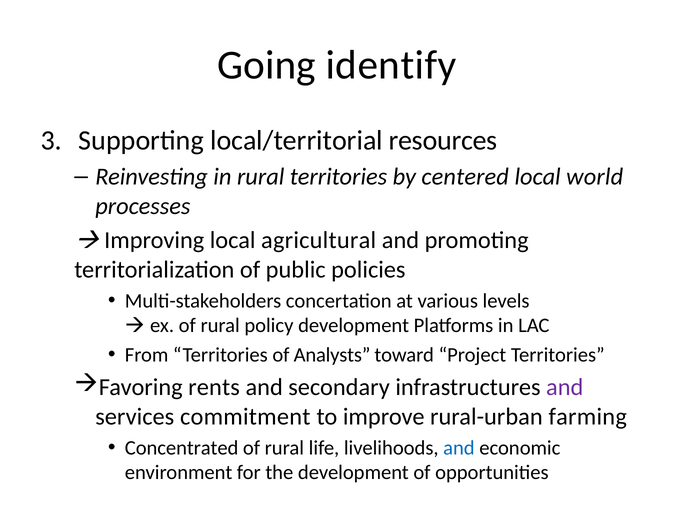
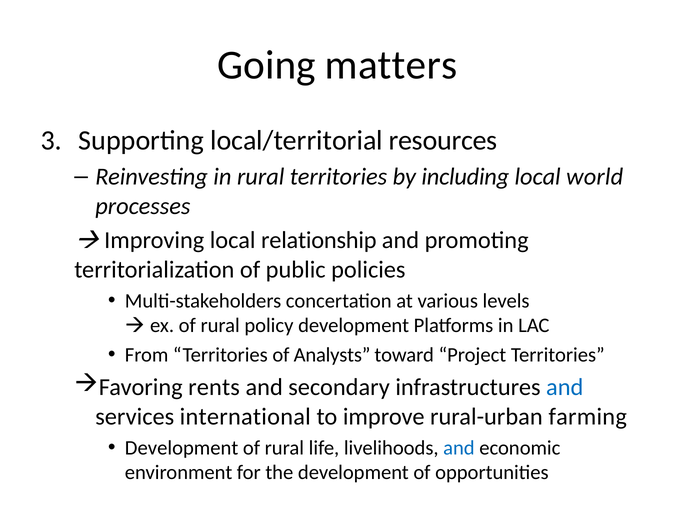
identify: identify -> matters (391, 65)
centered: centered -> including (465, 177)
agricultural: agricultural -> relationship (319, 241)
and colour: purple -> blue (565, 387)
commitment: commitment -> international (245, 417)
Concentrated: Concentrated -> Development (182, 448)
